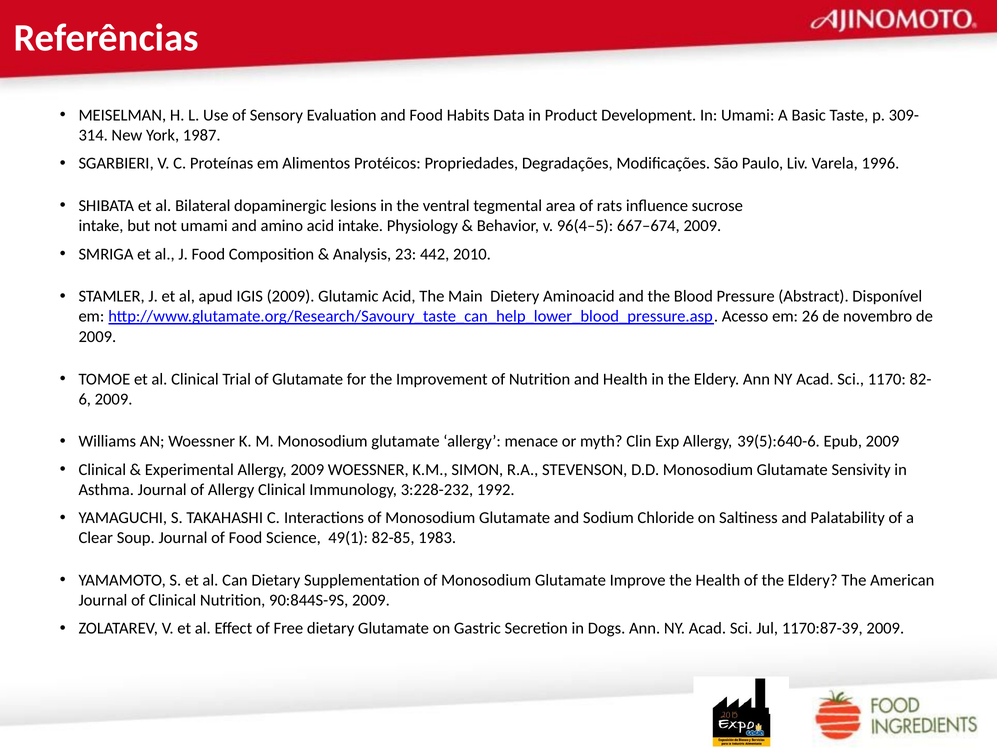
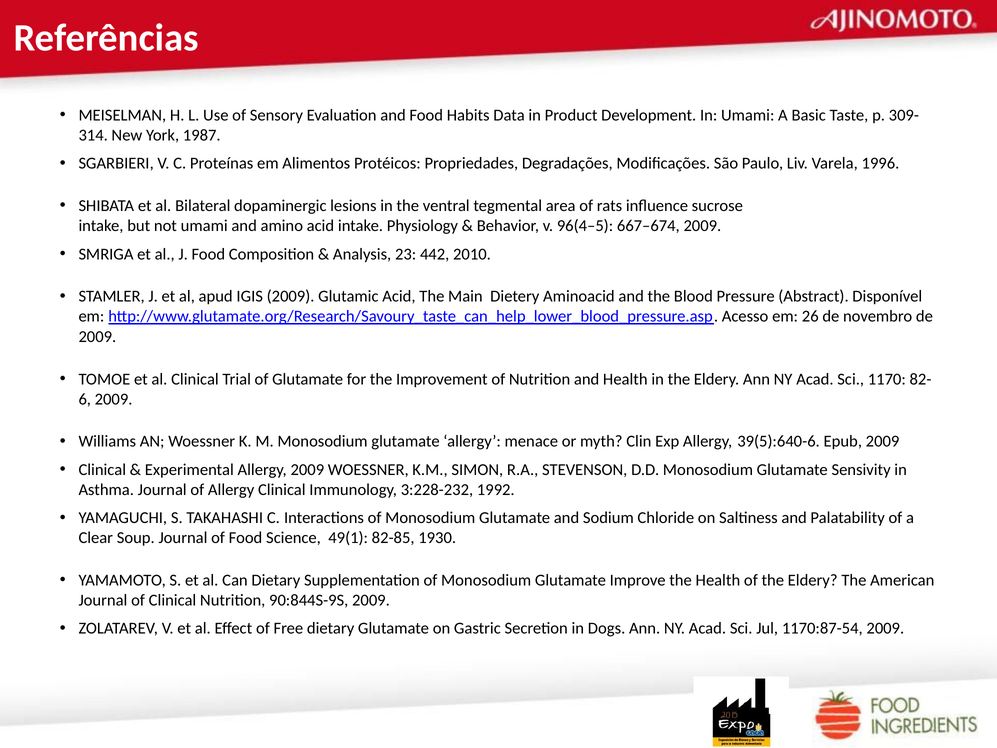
1983: 1983 -> 1930 (437, 538)
1170:87-39: 1170:87-39 -> 1170:87-54 (822, 628)
